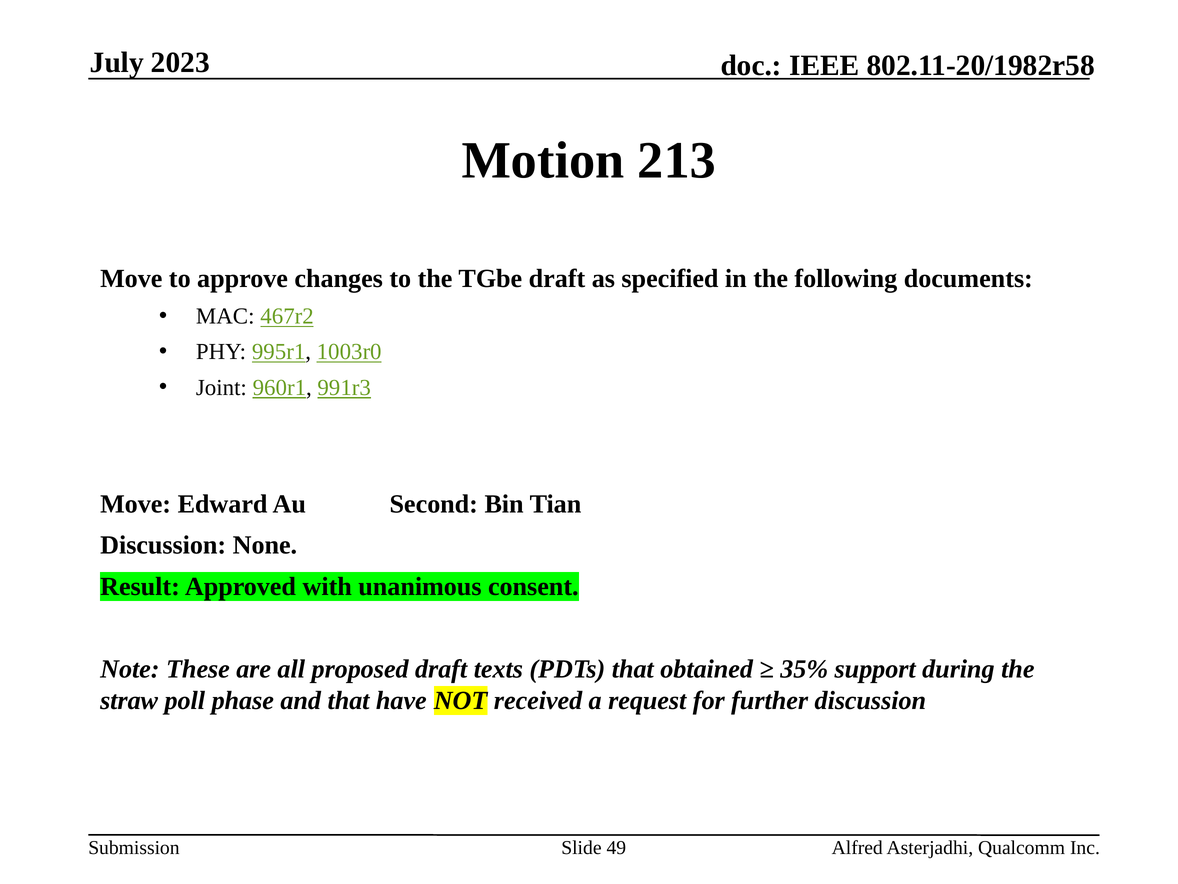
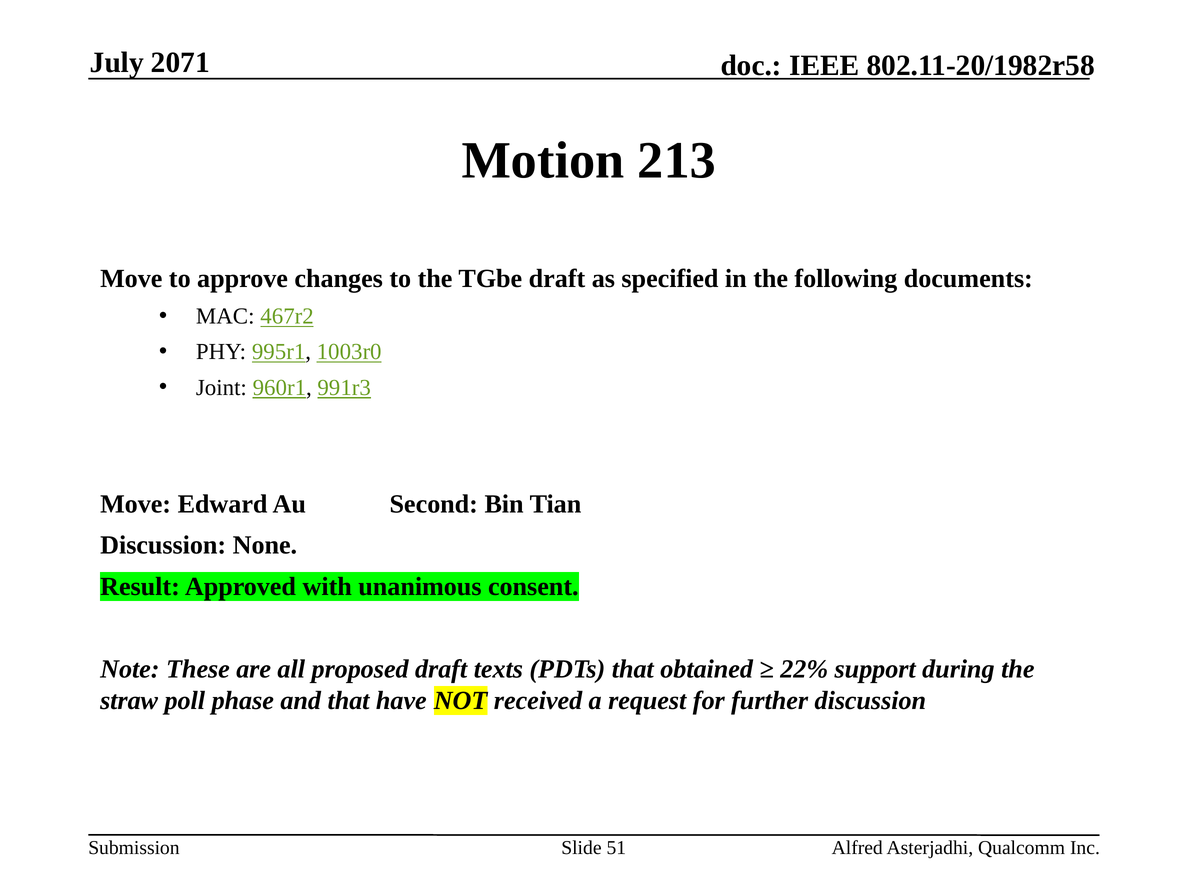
2023: 2023 -> 2071 (180, 62)
35%: 35% -> 22% (804, 669)
49: 49 -> 51 (616, 847)
